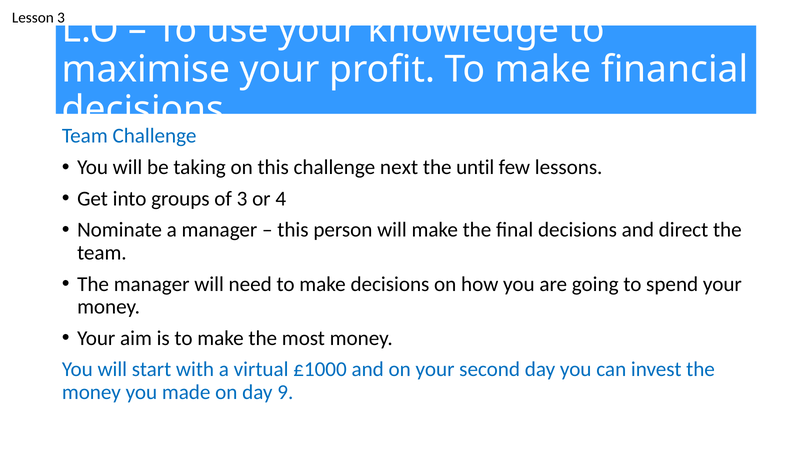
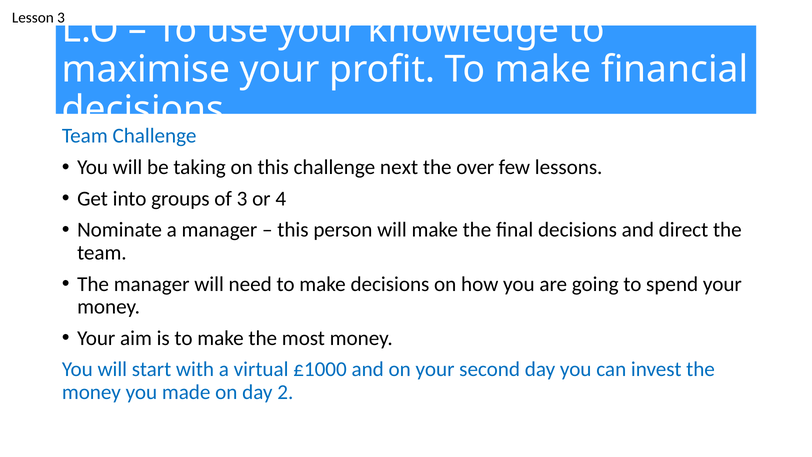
until: until -> over (475, 167)
9: 9 -> 2 (285, 392)
